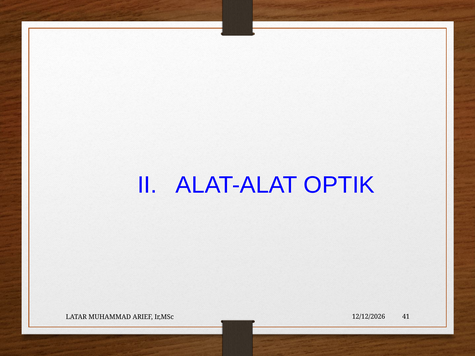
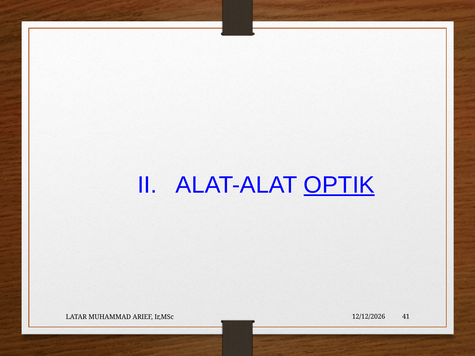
OPTIK underline: none -> present (339, 185)
